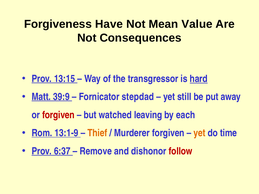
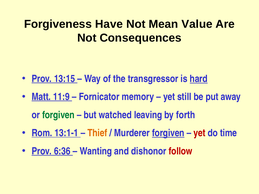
39:9: 39:9 -> 11:9 (61, 97)
stepdad: stepdad -> memory (138, 97)
forgiven colour: red -> green (58, 115)
each: each -> forth (186, 115)
13:1-9: 13:1-9 -> 13:1-1 (66, 133)
forgiven underline: none -> present (168, 133)
yet colour: orange -> red (199, 133)
6:37: 6:37 -> 6:36 (62, 151)
Remove: Remove -> Wanting (96, 151)
